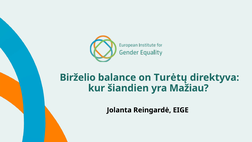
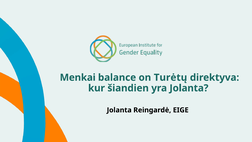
Birželio: Birželio -> Menkai (78, 77)
yra Mažiau: Mažiau -> Jolanta (189, 88)
